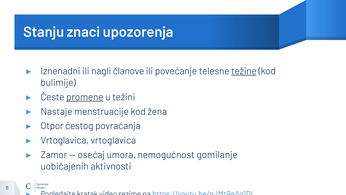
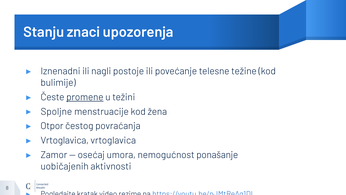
članove: članove -> postoje (128, 71)
težine underline: present -> none (244, 71)
Nastaje: Nastaje -> Spoljne (56, 111)
gomilanje: gomilanje -> ponašanje (217, 155)
